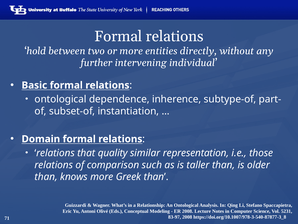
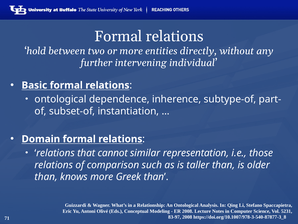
quality: quality -> cannot (113, 153)
